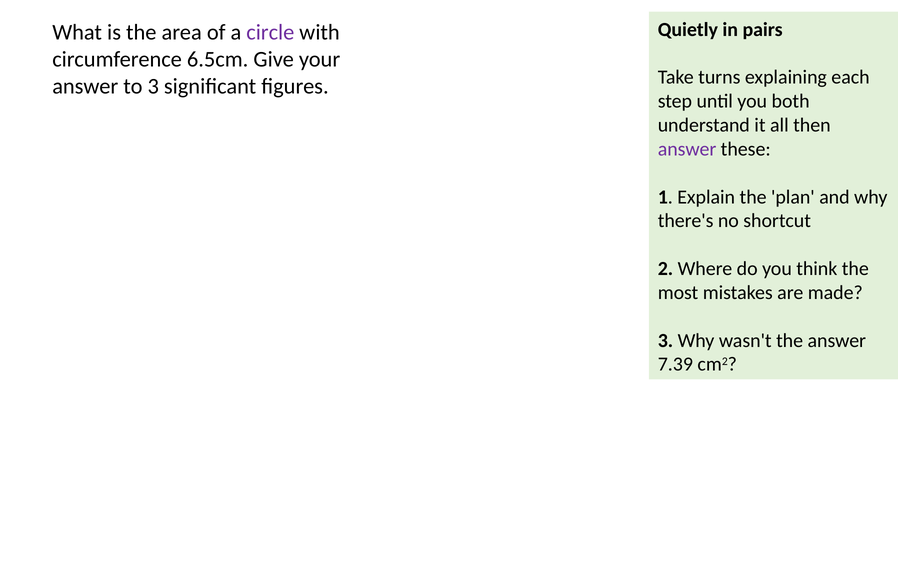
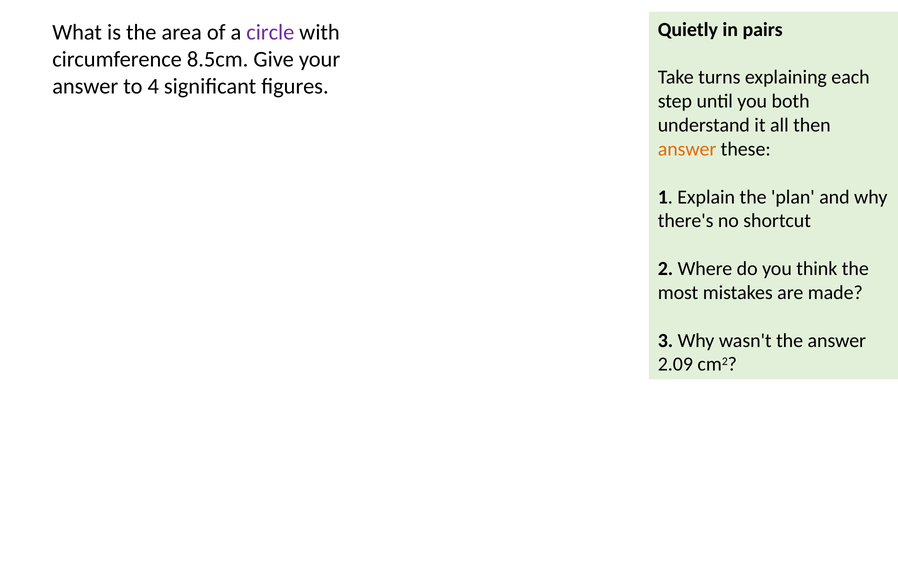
6.5cm: 6.5cm -> 8.5cm (218, 59)
to 3: 3 -> 4 (153, 86)
answer colour: purple -> orange (687, 149)
7.39: 7.39 -> 2.09 (675, 365)
